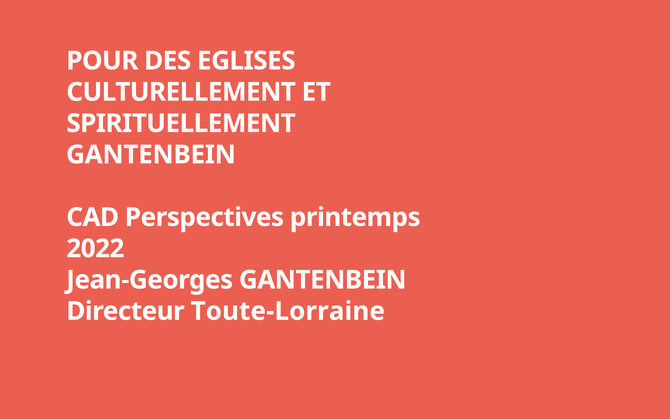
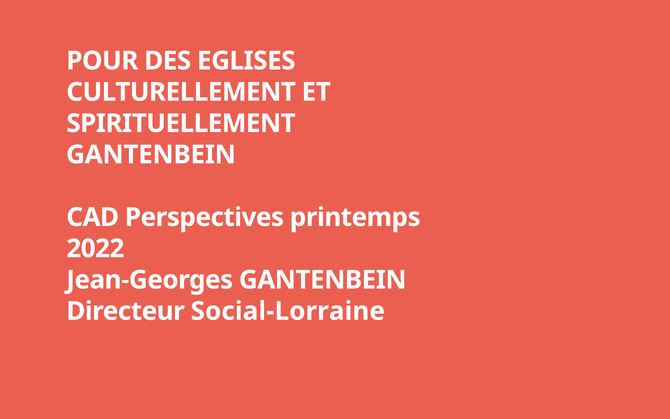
Toute-Lorraine: Toute-Lorraine -> Social-Lorraine (288, 311)
